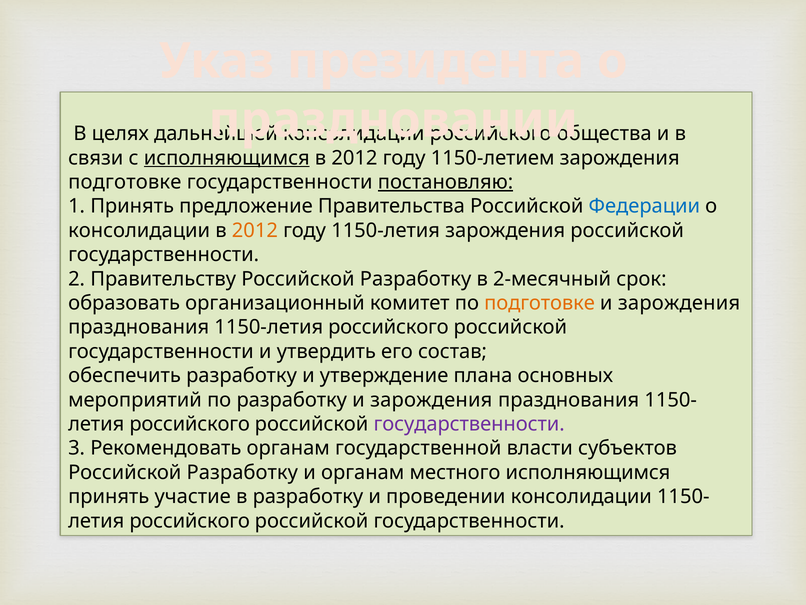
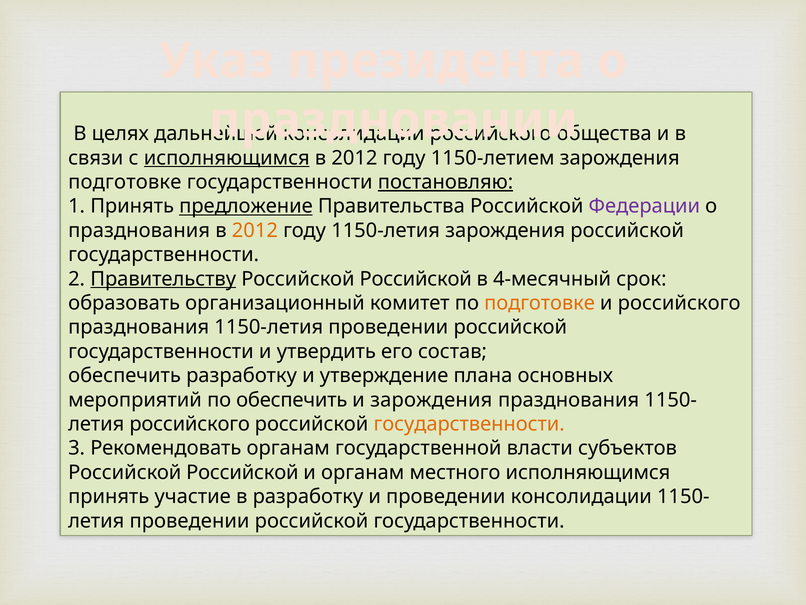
предложение underline: none -> present (246, 206)
Федерации colour: blue -> purple (644, 206)
консолидации: консолидации -> празднования (139, 230)
Правительству underline: none -> present (163, 279)
Разработку: Разработку -> Российской (416, 279)
2-месячный: 2-месячный -> 4-месячный (552, 279)
зарождения: зарождения -> российского (679, 303)
1150-летия российского: российского -> проведении (388, 327)
по разработку: разработку -> обеспечить (292, 400)
государственности colour: purple -> orange (469, 424)
Разработку: Разработку -> Российской (242, 472)
российского: российского -> проведении (190, 520)
